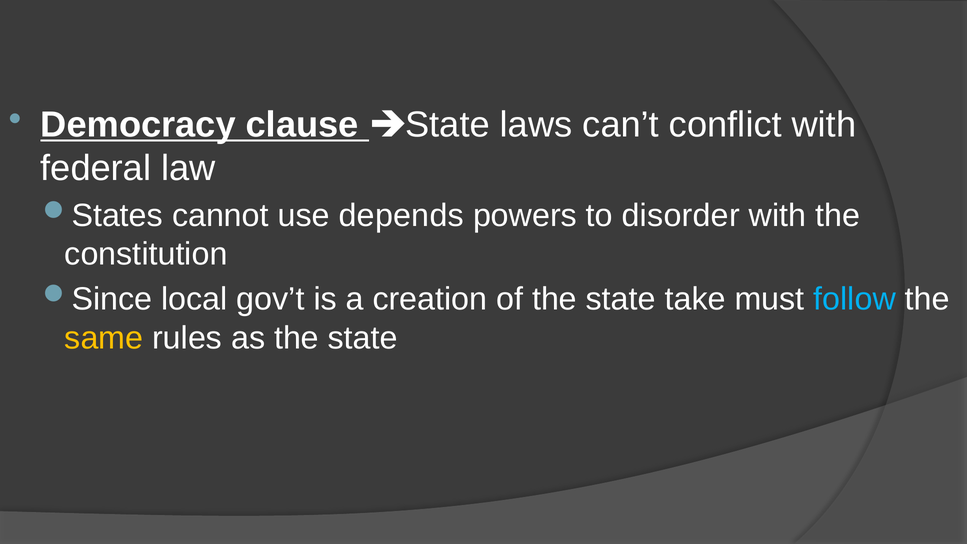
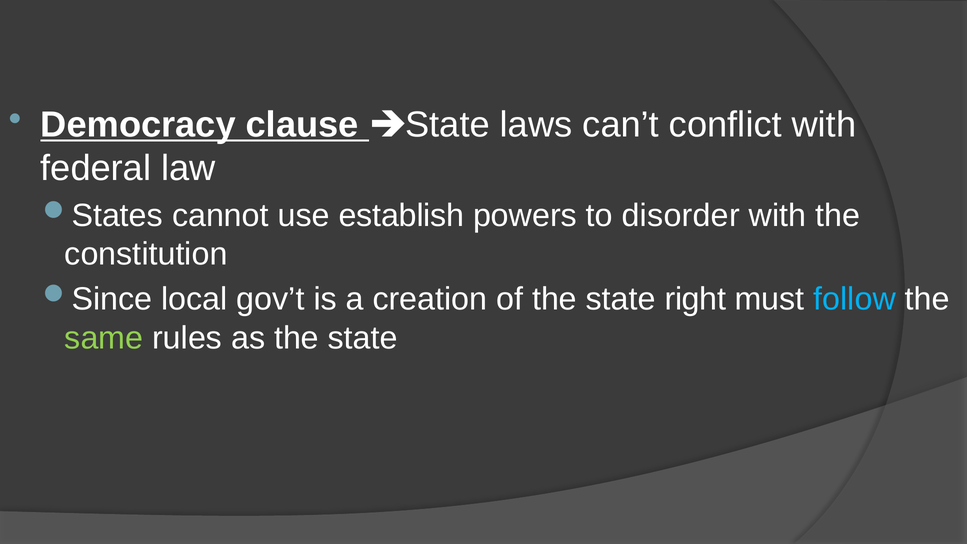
depends: depends -> establish (401, 215)
take: take -> right (695, 299)
same colour: yellow -> light green (104, 338)
